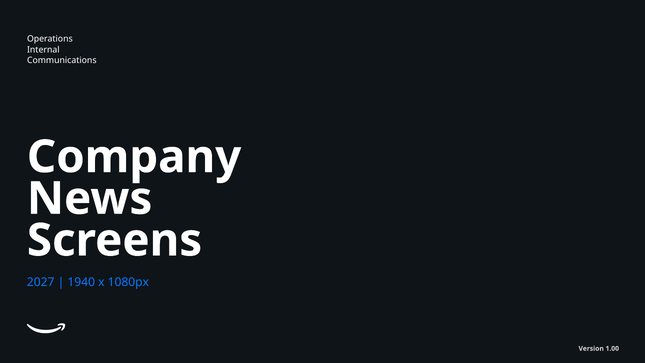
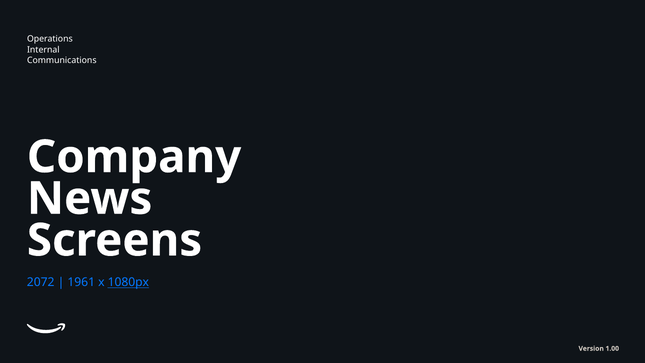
2027: 2027 -> 2072 (41, 282)
1940: 1940 -> 1961 (81, 282)
1080px underline: none -> present (128, 282)
